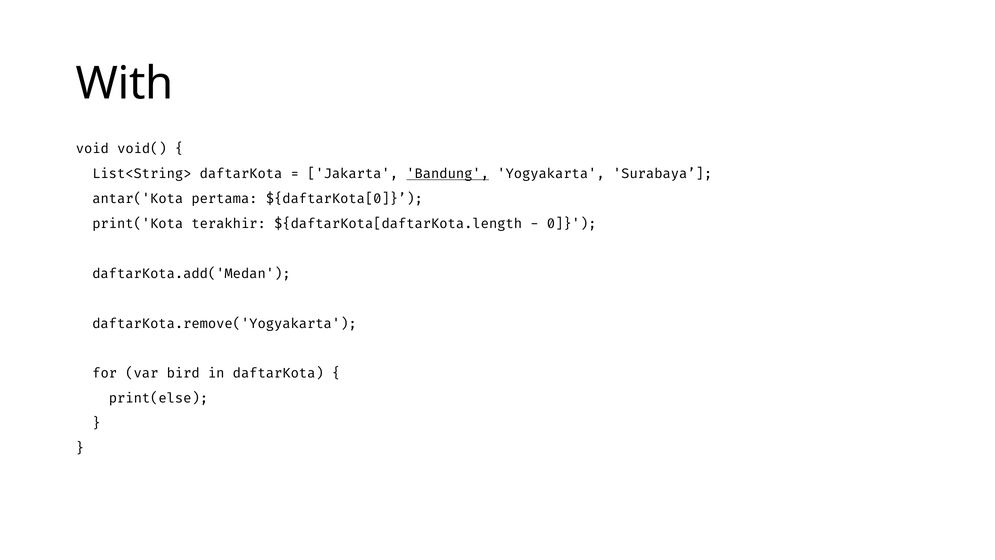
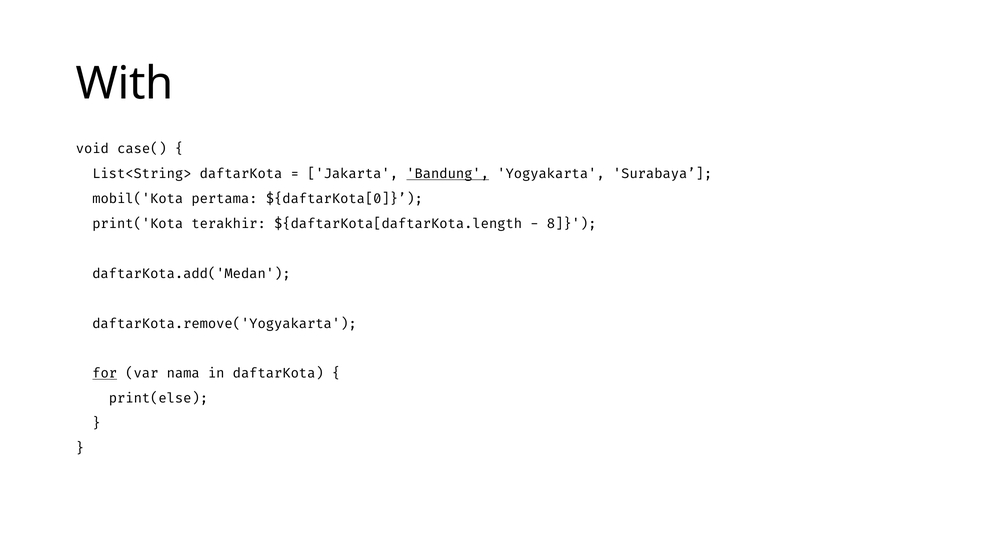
void(: void( -> case( (142, 149)
antar('Kota: antar('Kota -> mobil('Kota (138, 199)
0: 0 -> 8 (572, 224)
for underline: none -> present (105, 373)
bird: bird -> nama (183, 373)
